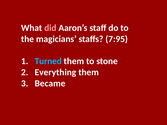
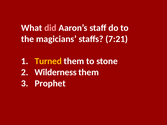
7:95: 7:95 -> 7:21 (117, 39)
Turned colour: light blue -> yellow (48, 61)
Everything: Everything -> Wilderness (56, 72)
Became: Became -> Prophet (50, 84)
